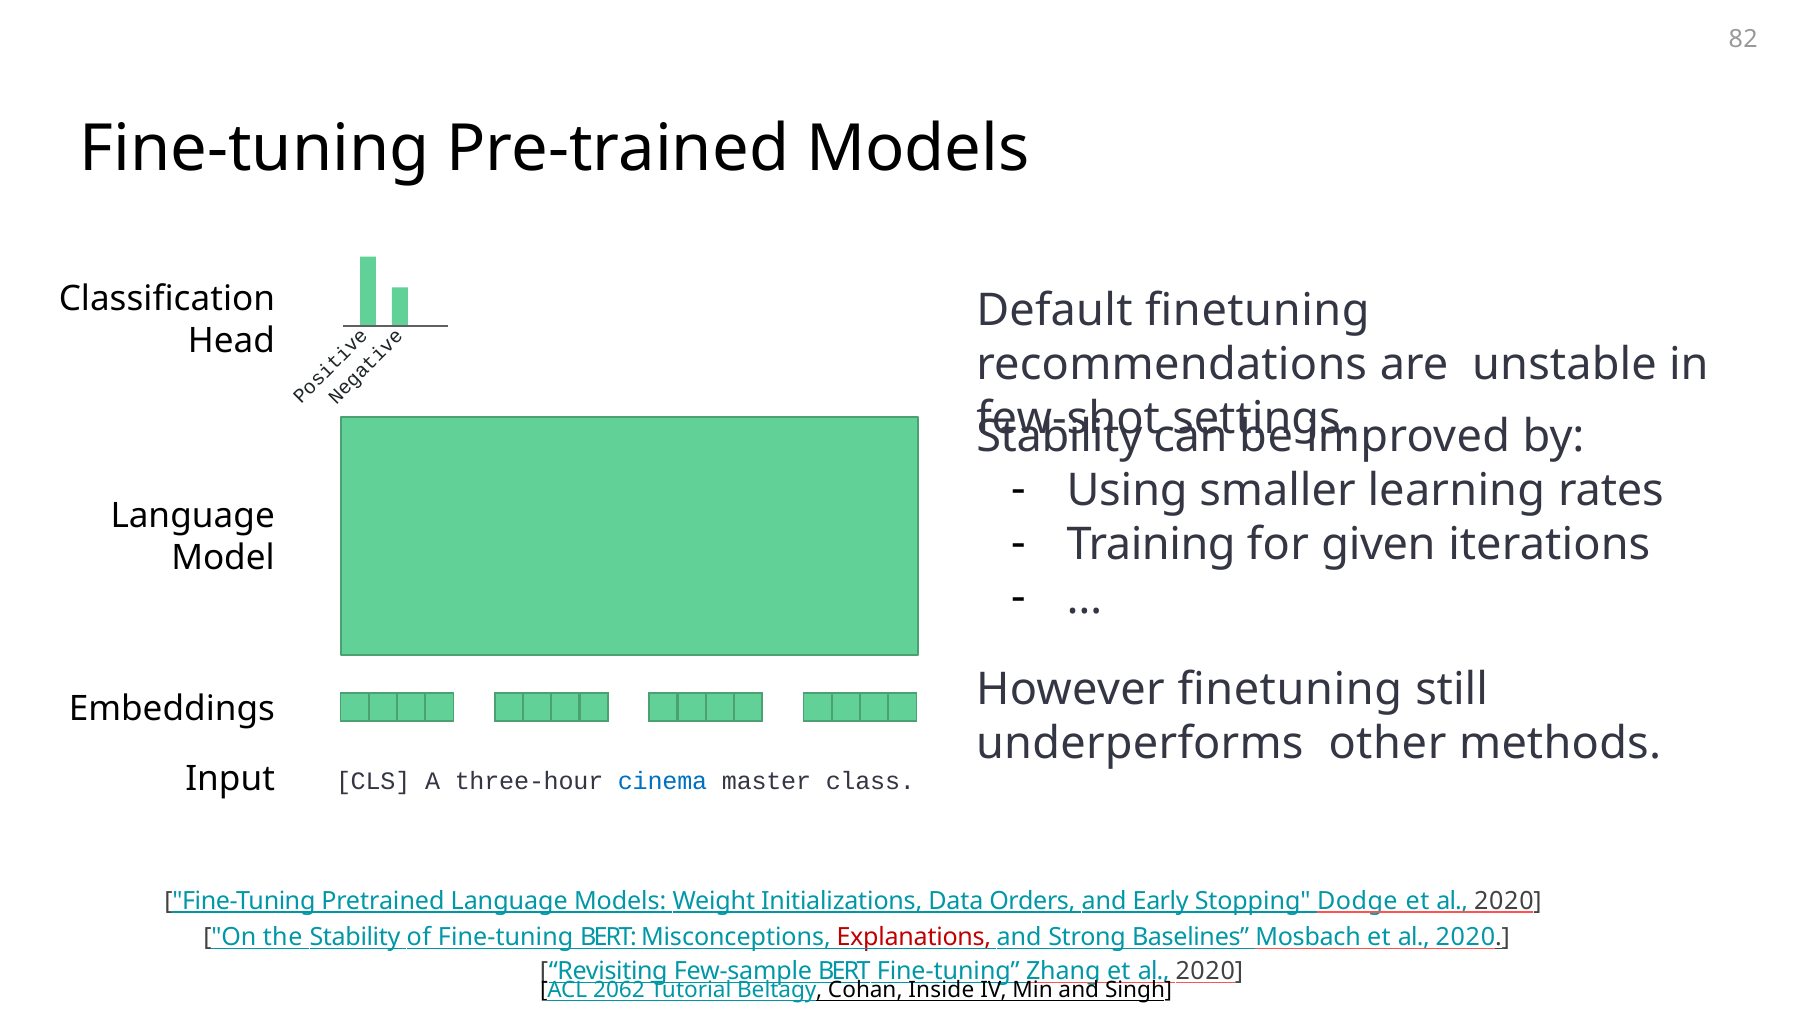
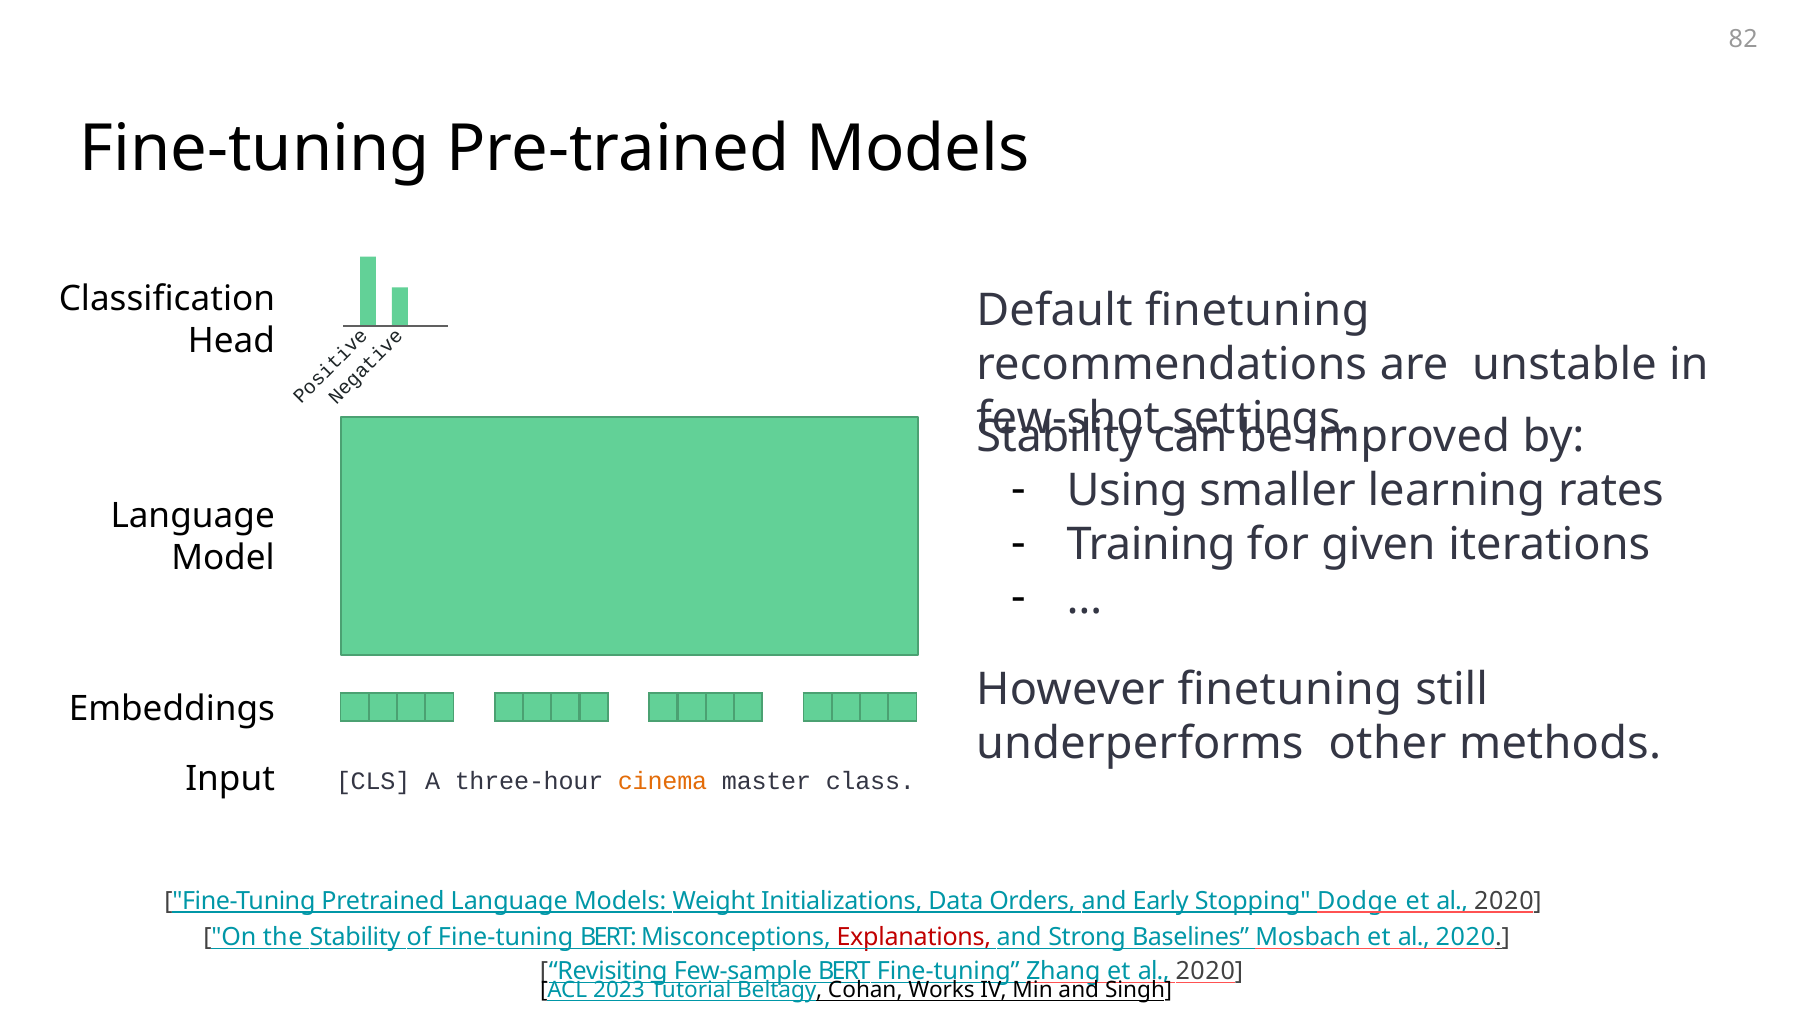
cinema colour: blue -> orange (663, 782)
2062: 2062 -> 2023 (619, 991)
Inside: Inside -> Works (941, 991)
